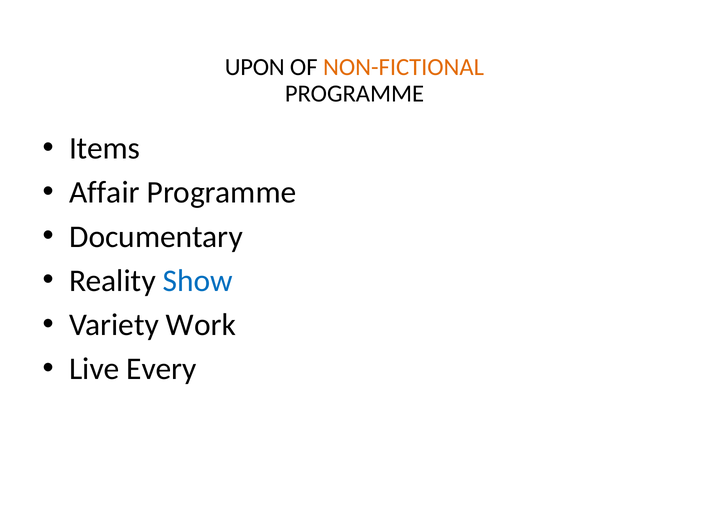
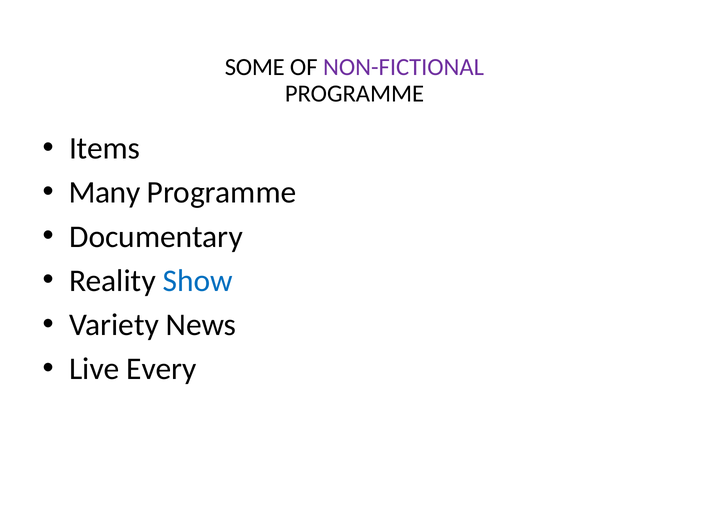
UPON: UPON -> SOME (255, 67)
NON-FICTIONAL colour: orange -> purple (404, 67)
Affair: Affair -> Many (105, 193)
Work: Work -> News (201, 325)
